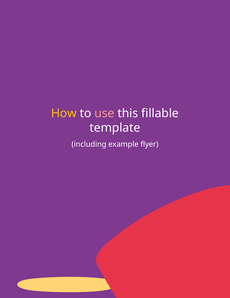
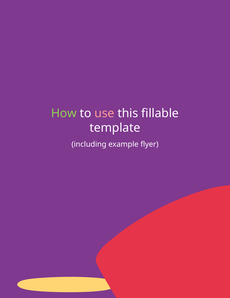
How colour: yellow -> light green (64, 113)
